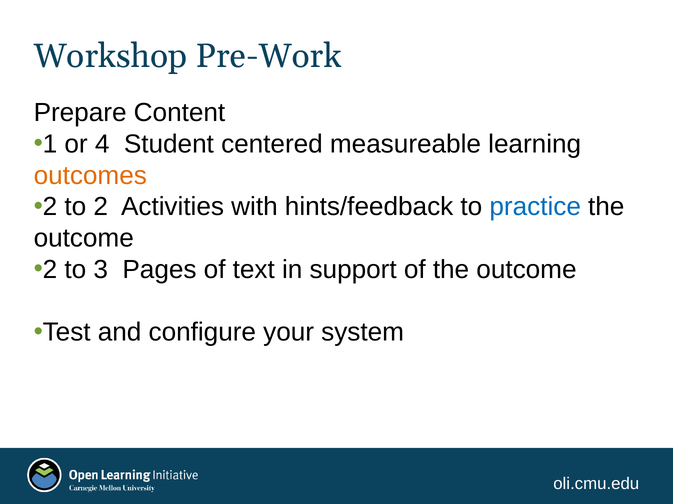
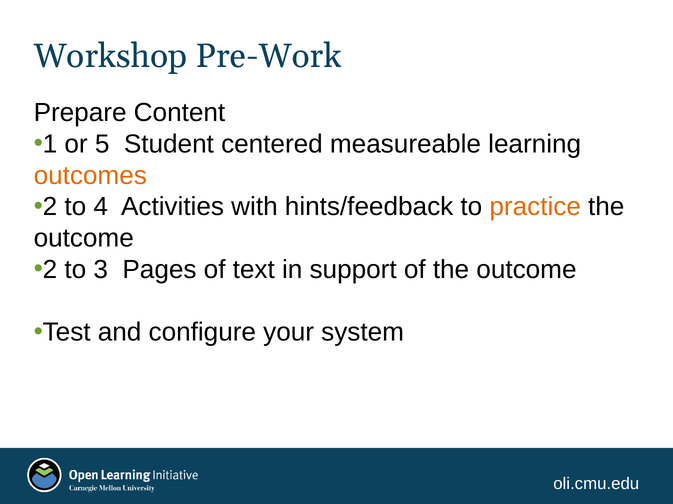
4: 4 -> 5 (102, 144)
2: 2 -> 4 (101, 207)
practice colour: blue -> orange (535, 207)
